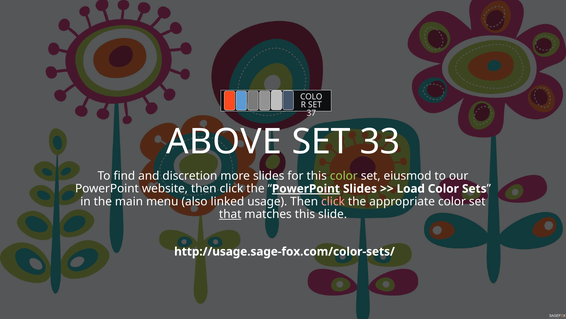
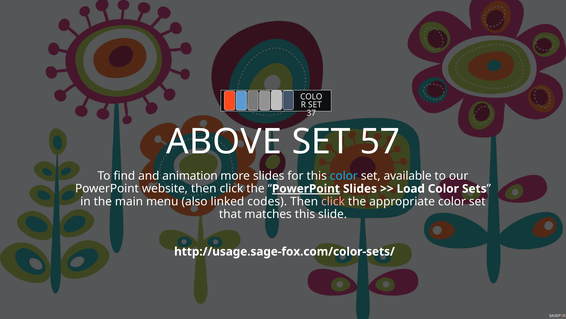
33: 33 -> 57 (380, 141)
discretion: discretion -> animation (190, 176)
color colour: light green -> light blue (344, 176)
eiusmod: eiusmod -> available (408, 176)
usage: usage -> codes (267, 201)
that underline: present -> none (230, 214)
